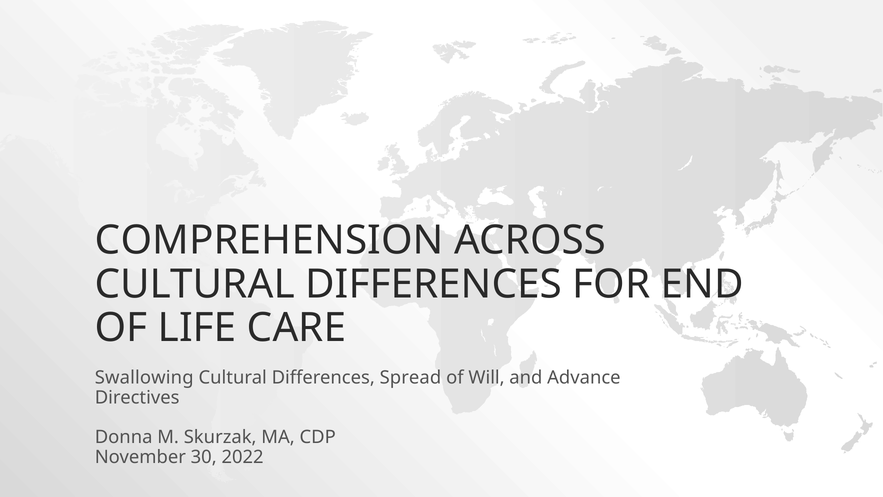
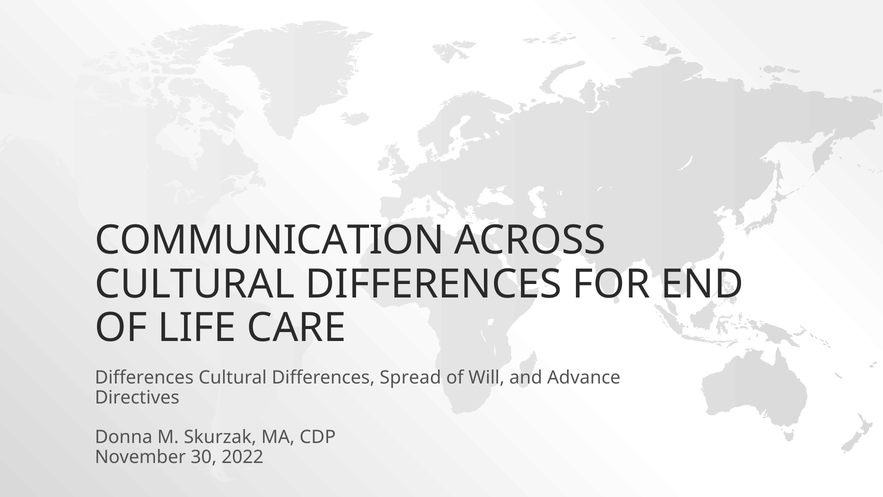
COMPREHENSION: COMPREHENSION -> COMMUNICATION (269, 240)
Swallowing: Swallowing -> Differences (144, 378)
